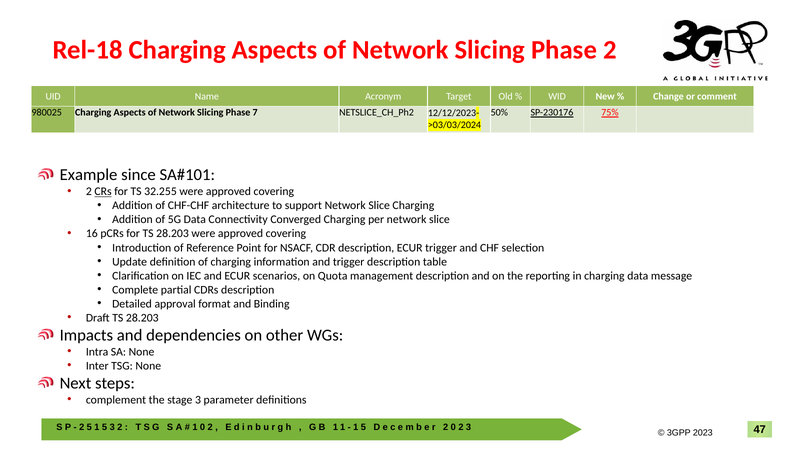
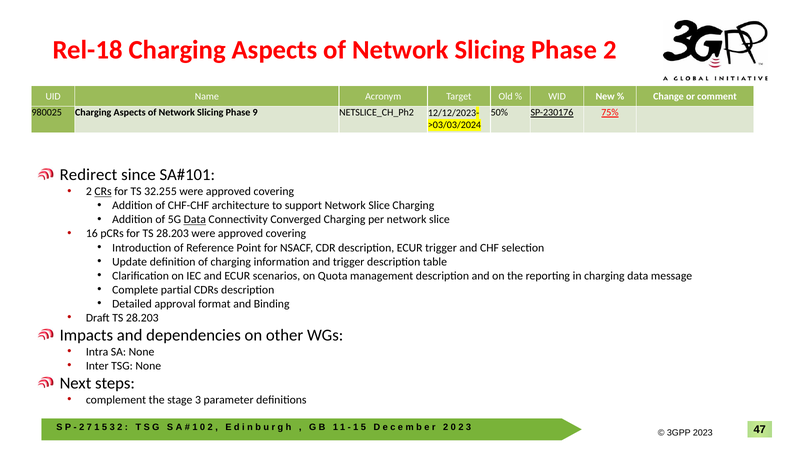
7: 7 -> 9 (255, 113)
Example: Example -> Redirect (88, 175)
Data underline: none -> present (195, 220)
2 5: 5 -> 7 (89, 428)
